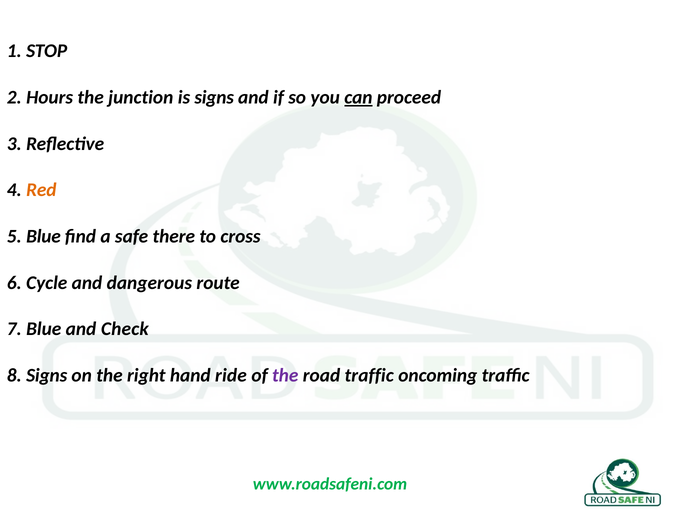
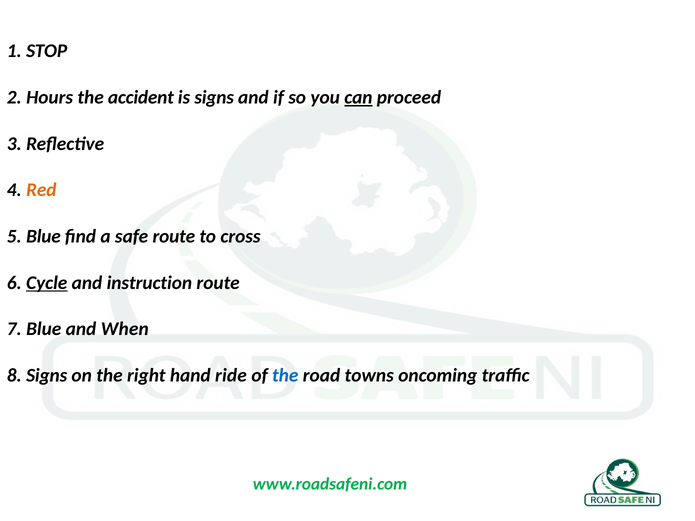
junction: junction -> accident (141, 97)
safe there: there -> route (174, 236)
Cycle underline: none -> present (47, 283)
dangerous: dangerous -> instruction (149, 283)
Check: Check -> When (125, 329)
the colour: purple -> blue (285, 376)
road traffic: traffic -> towns (369, 376)
